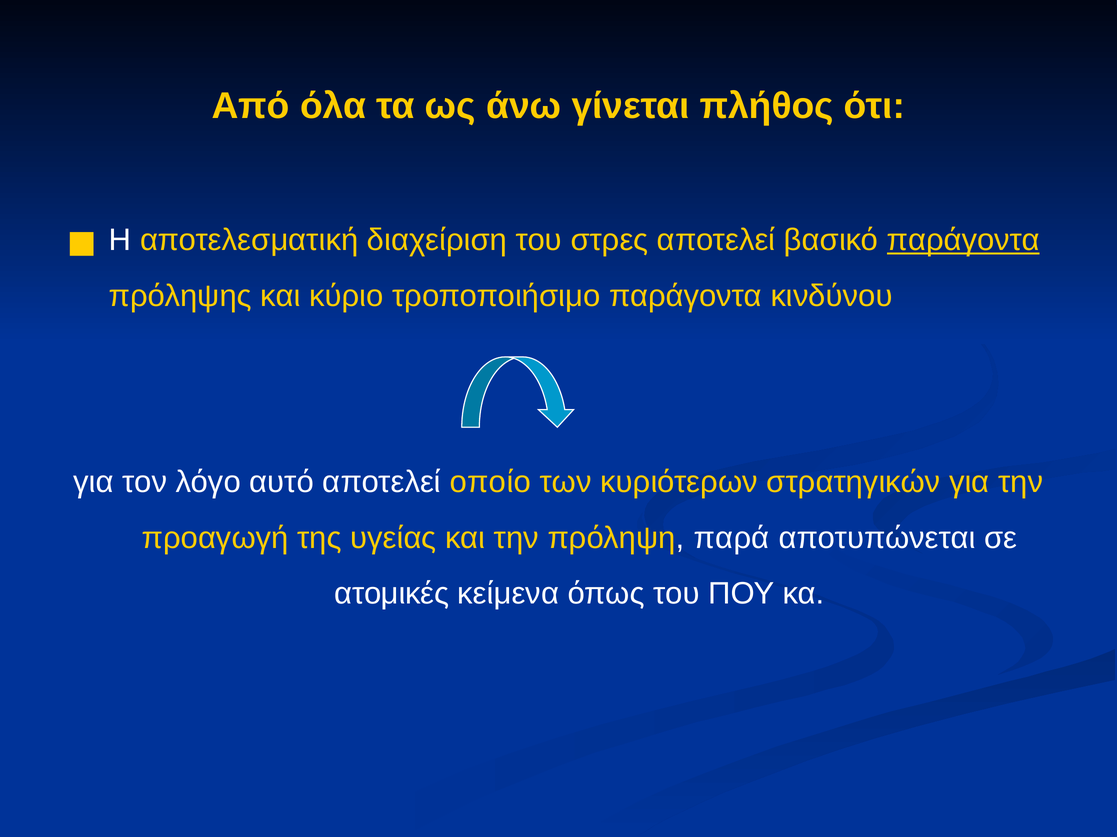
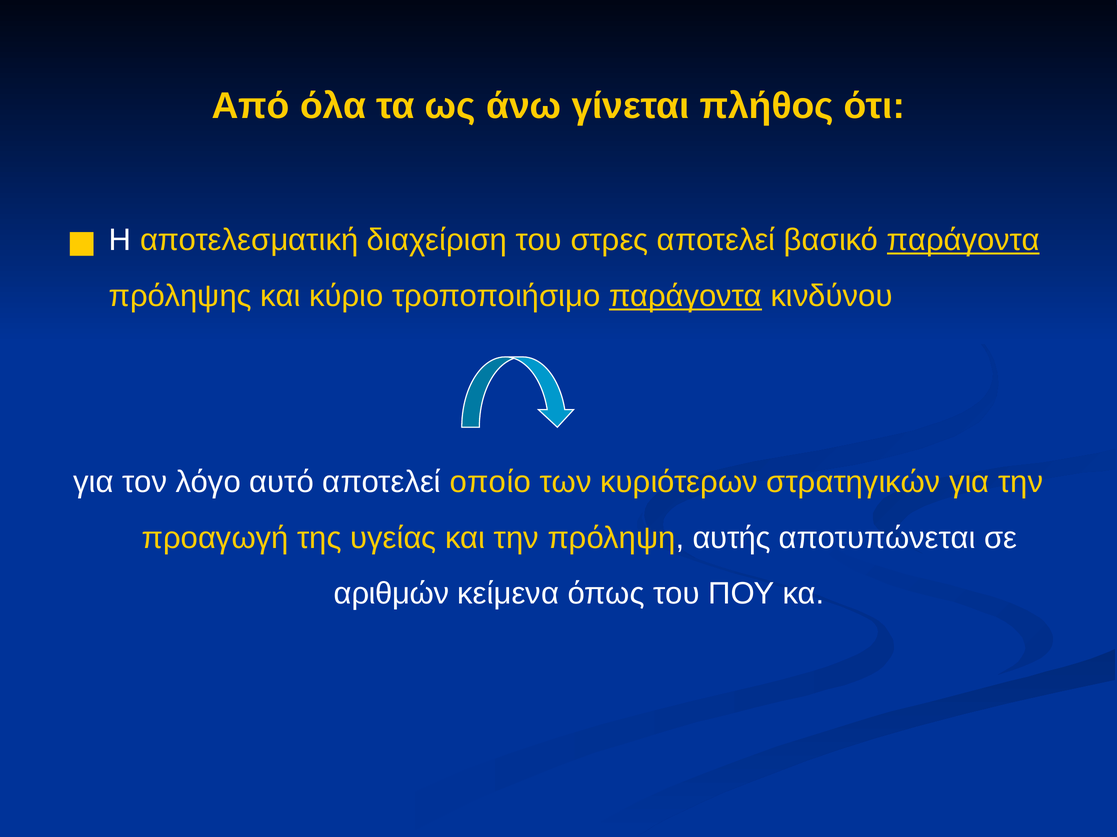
παράγοντα underline: none -> present (686, 296)
παρά: παρά -> αυτής (732, 538)
ατομικές: ατομικές -> αριθμών (392, 594)
